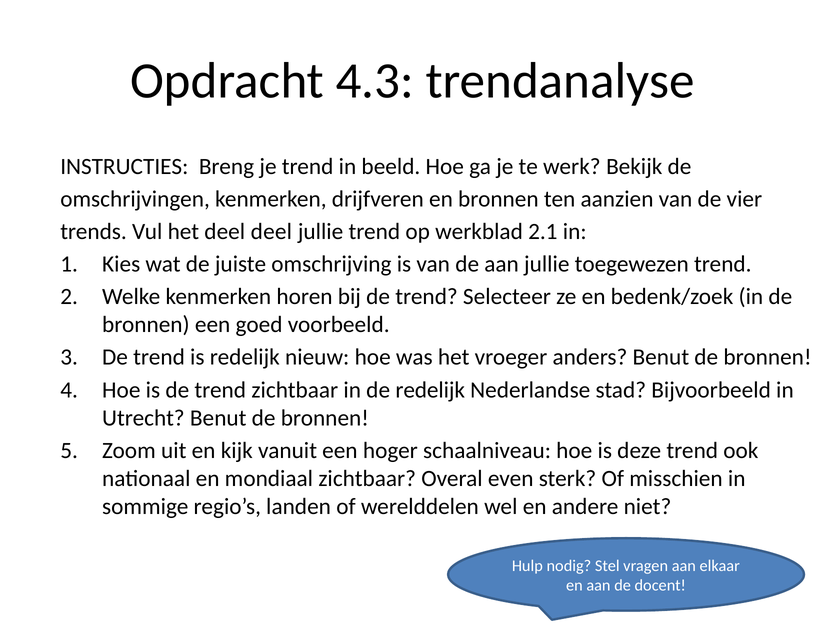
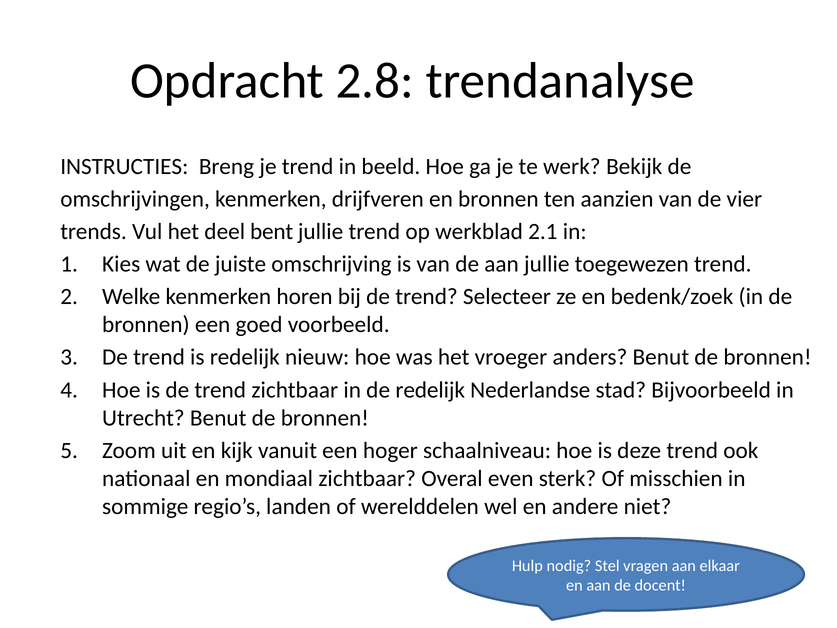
4.3: 4.3 -> 2.8 (375, 81)
deel deel: deel -> bent (272, 231)
